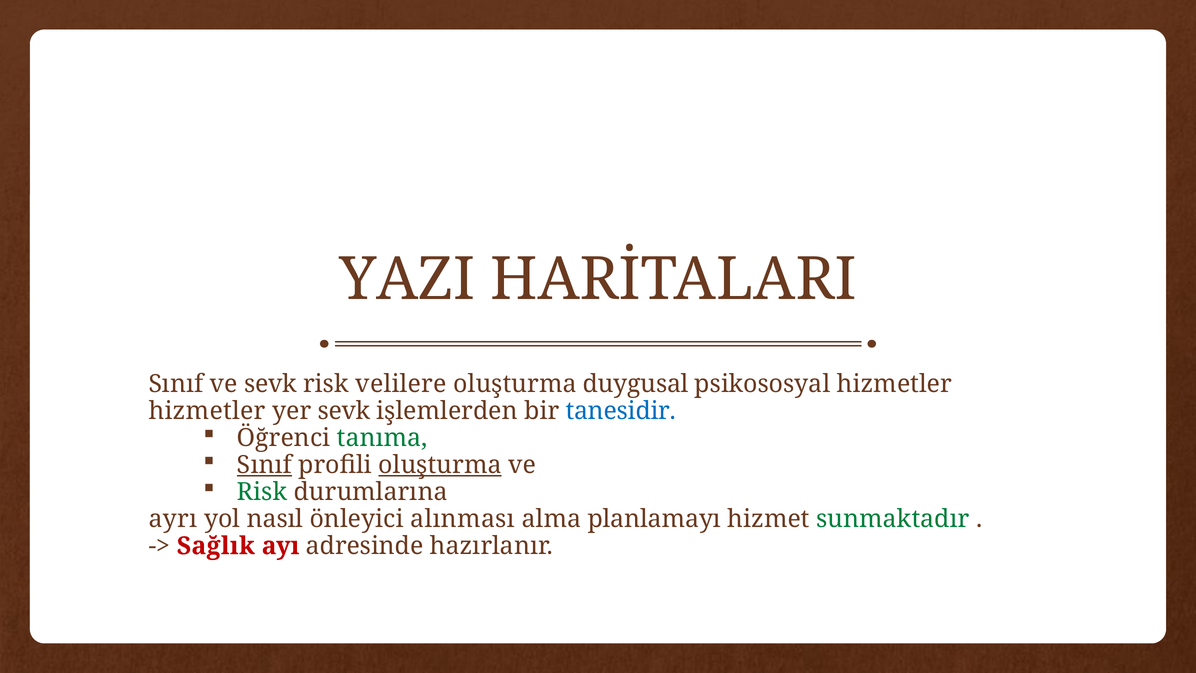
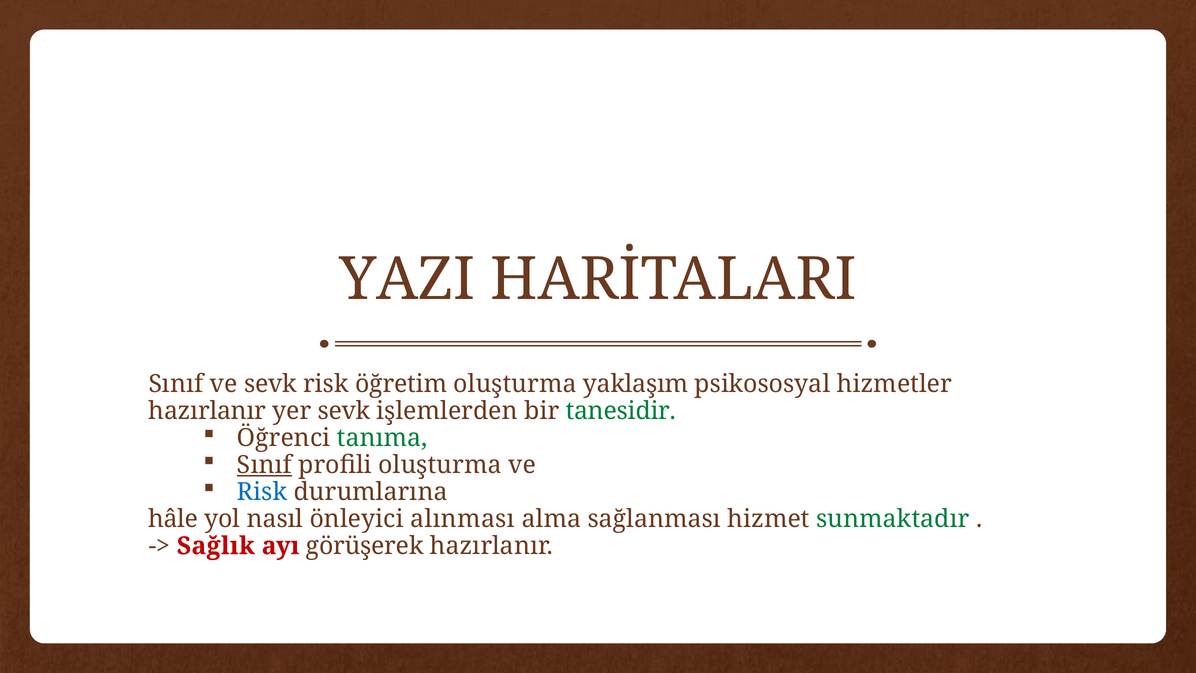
velilere: velilere -> öğretim (401, 384)
duygusal: duygusal -> yaklaşım (636, 384)
hizmetler: hizmetler -> hazırlanır (207, 411)
tanesidir colour: blue -> green (621, 411)
oluşturma underline: present -> none (440, 465)
Risk colour: green -> blue (262, 492)
ayrı: ayrı -> hâle (173, 519)
planlamayı: planlamayı -> sağlanması (654, 519)
adresinde: adresinde -> görüşerek (365, 546)
